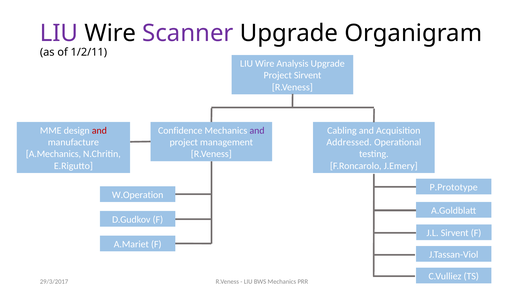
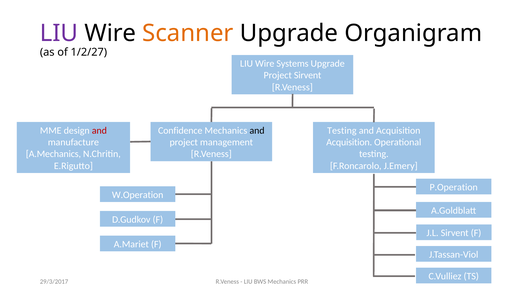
Scanner colour: purple -> orange (188, 33)
1/2/11: 1/2/11 -> 1/2/27 (89, 52)
Analysis: Analysis -> Systems (293, 64)
and colour: purple -> black (257, 130)
Cabling: Cabling -> Testing (342, 130)
Addressed: Addressed -> Acquisition (349, 142)
P.Prototype: P.Prototype -> P.Operation (454, 187)
